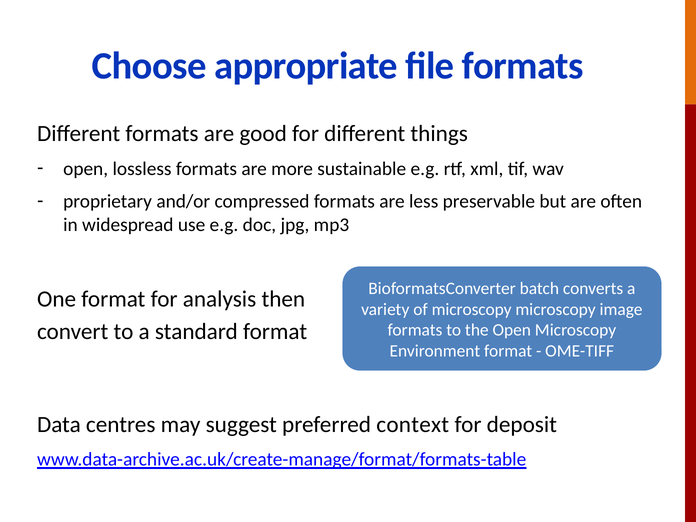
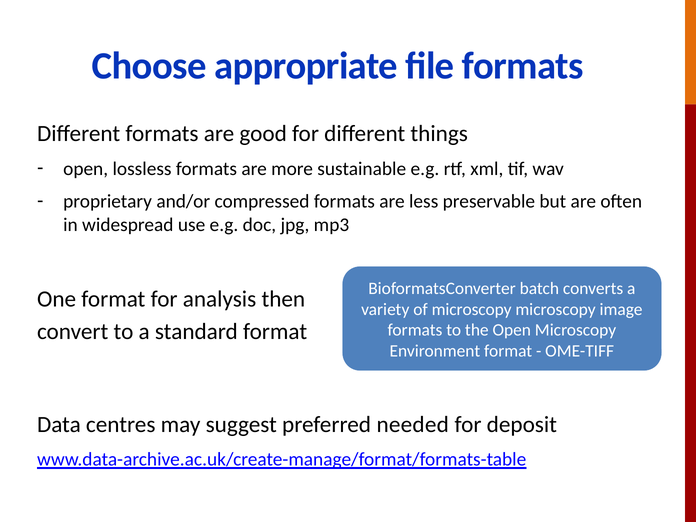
context: context -> needed (413, 425)
